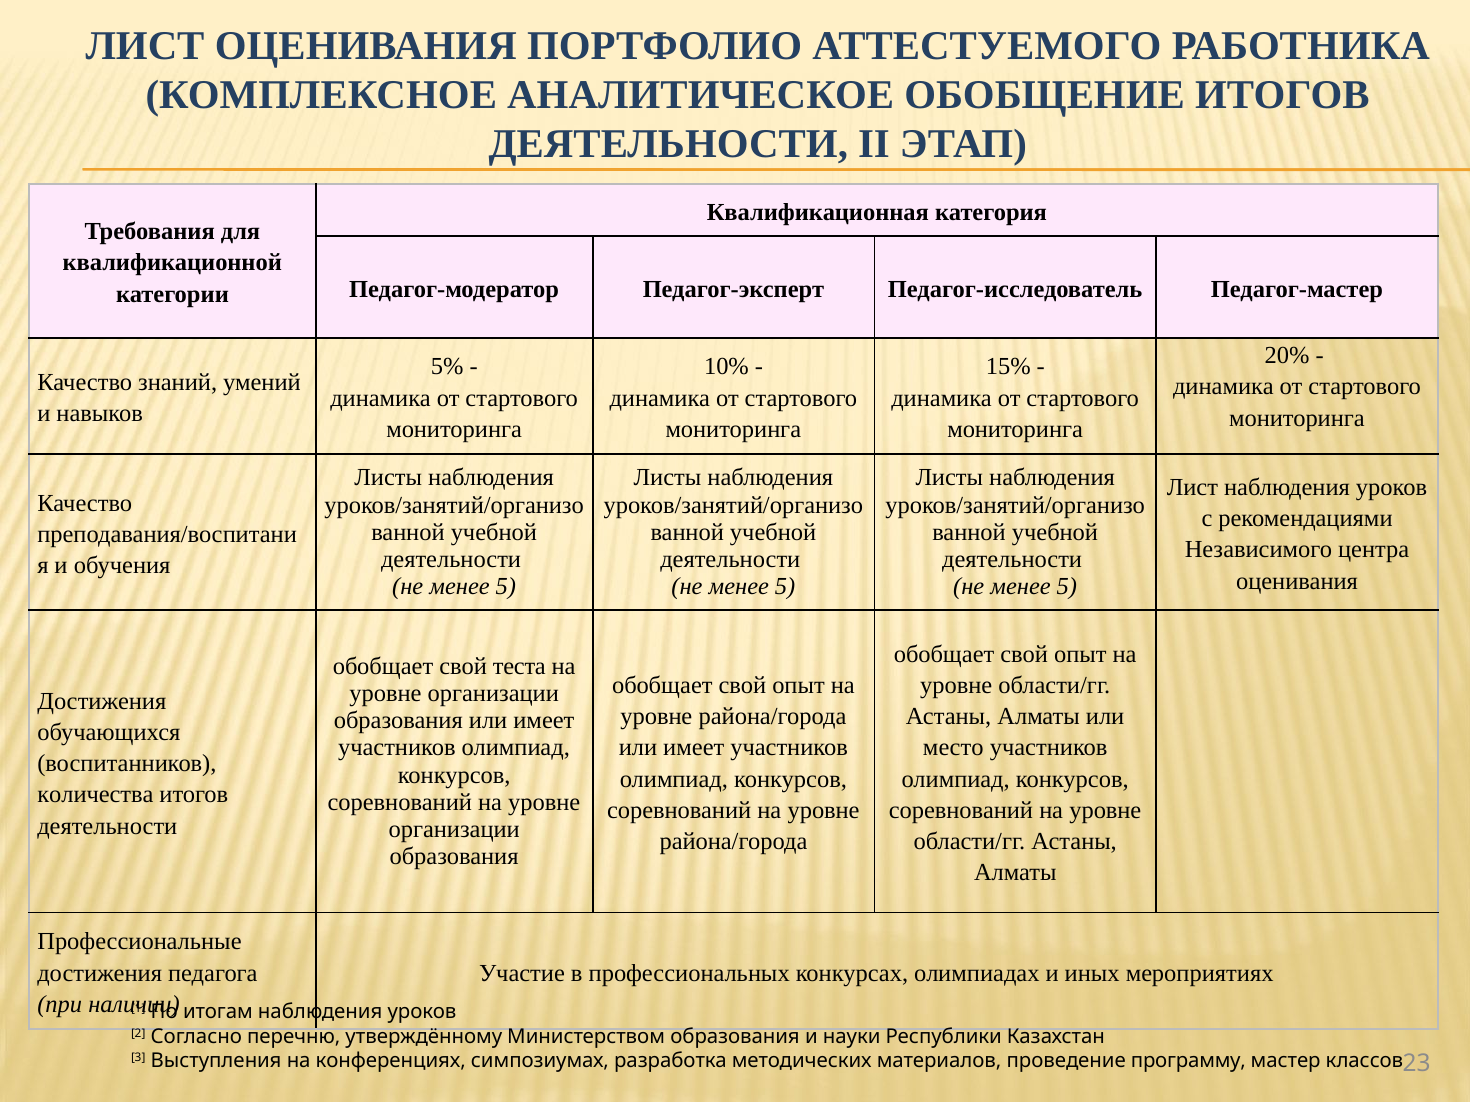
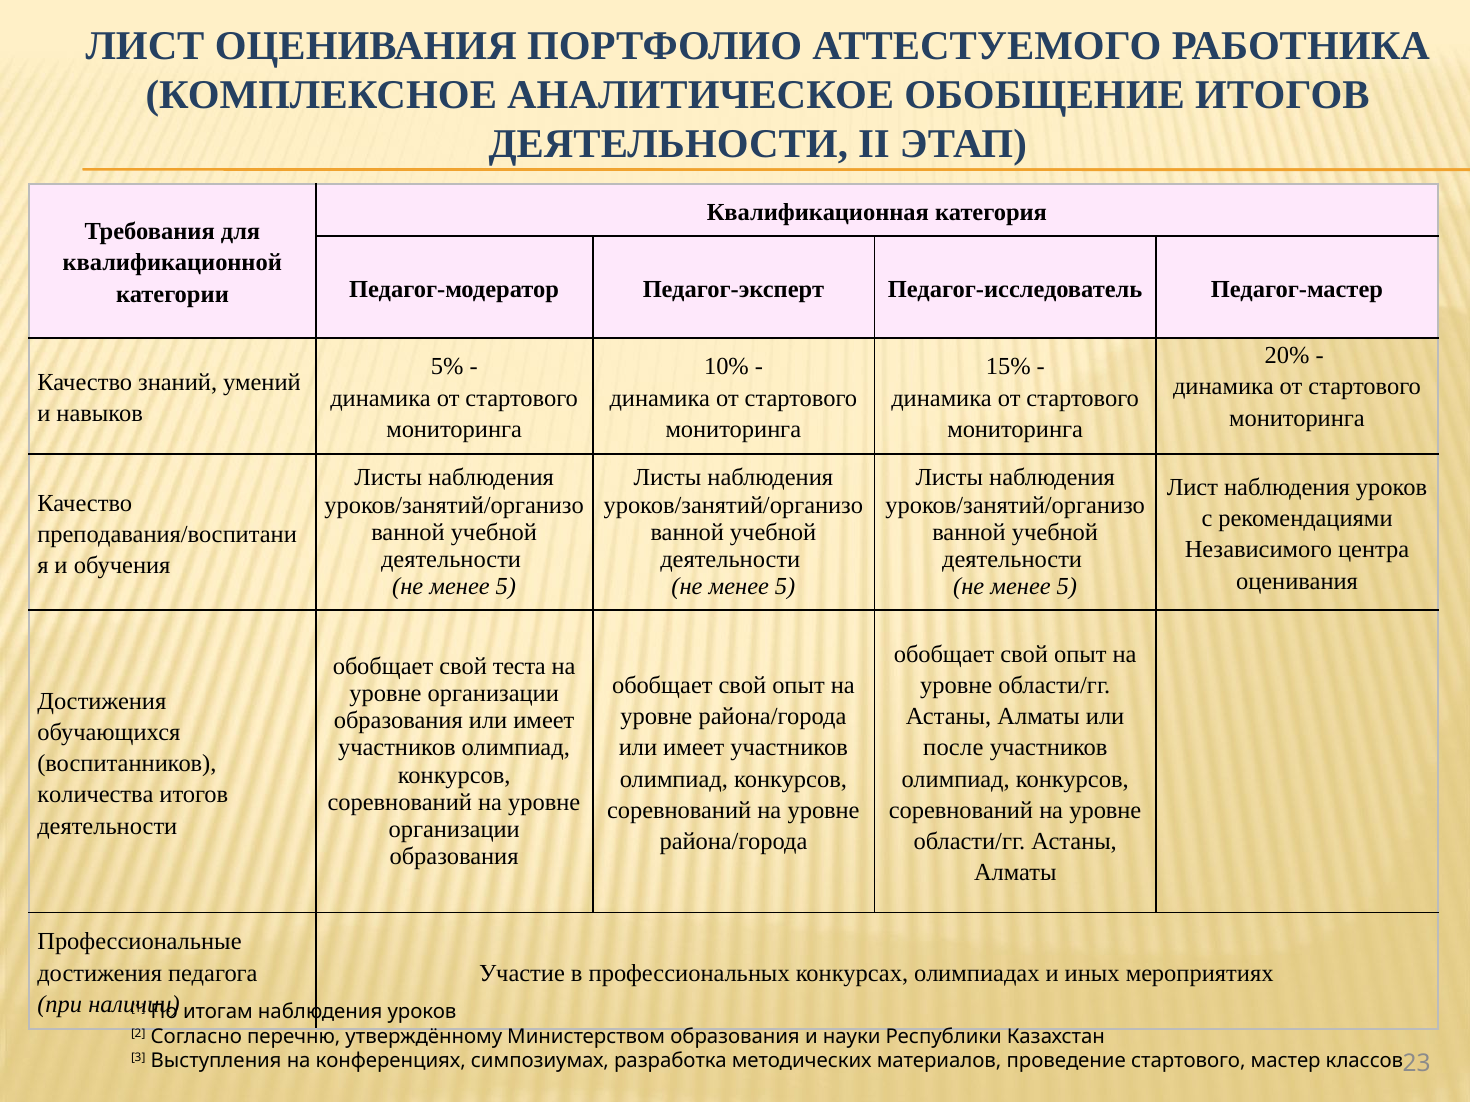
место: место -> после (953, 748)
проведение программу: программу -> стартового (1188, 1062)
